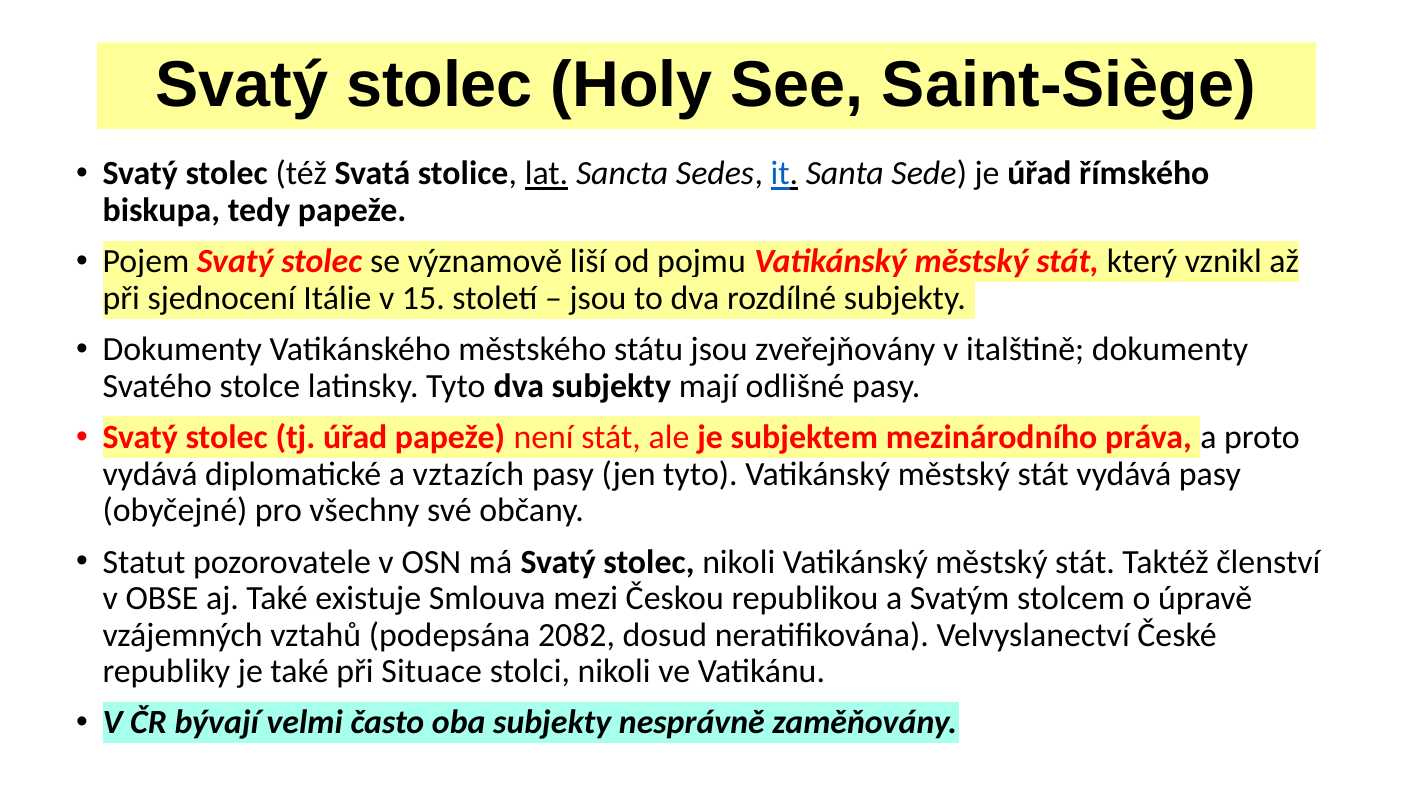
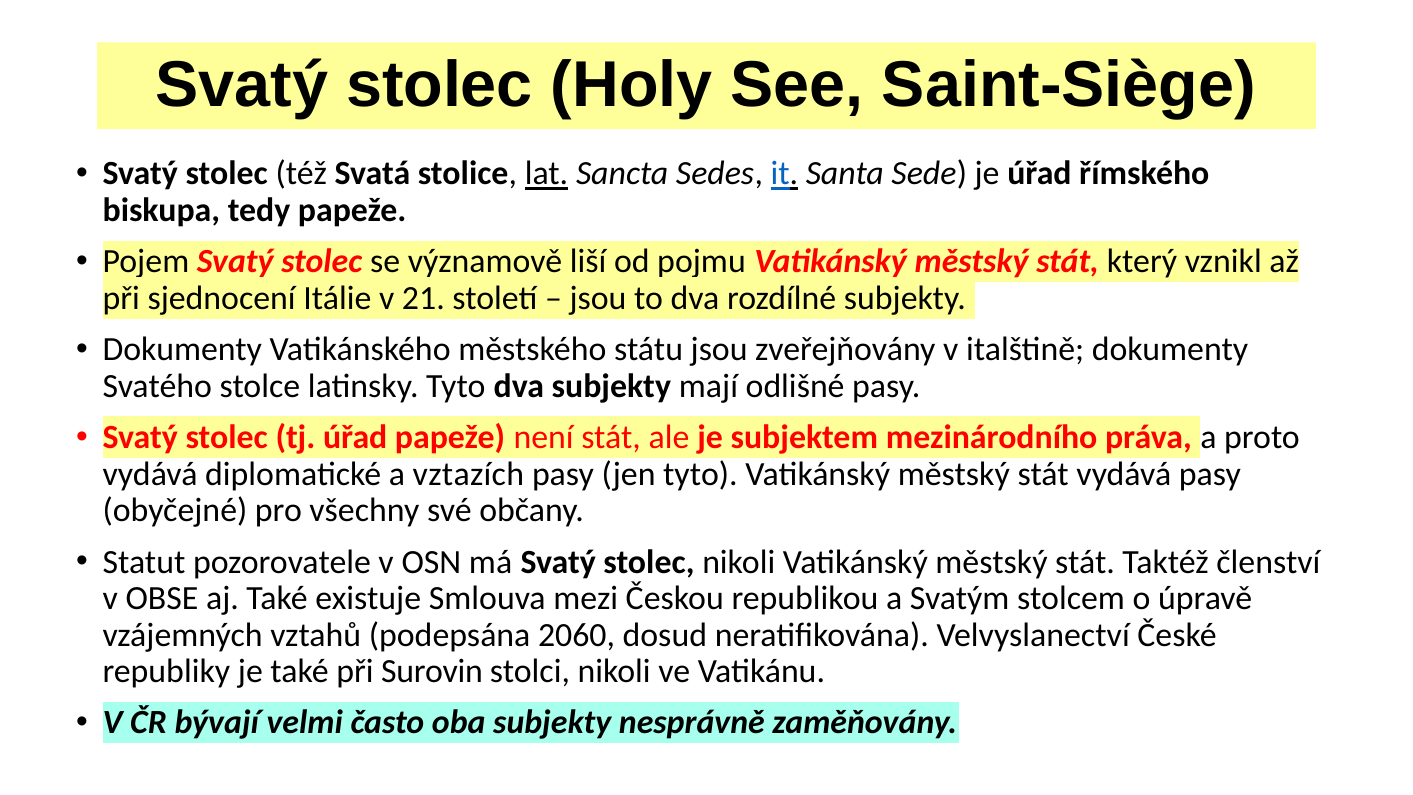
15: 15 -> 21 (423, 298)
2082: 2082 -> 2060 (577, 635)
Situace: Situace -> Surovin (432, 671)
